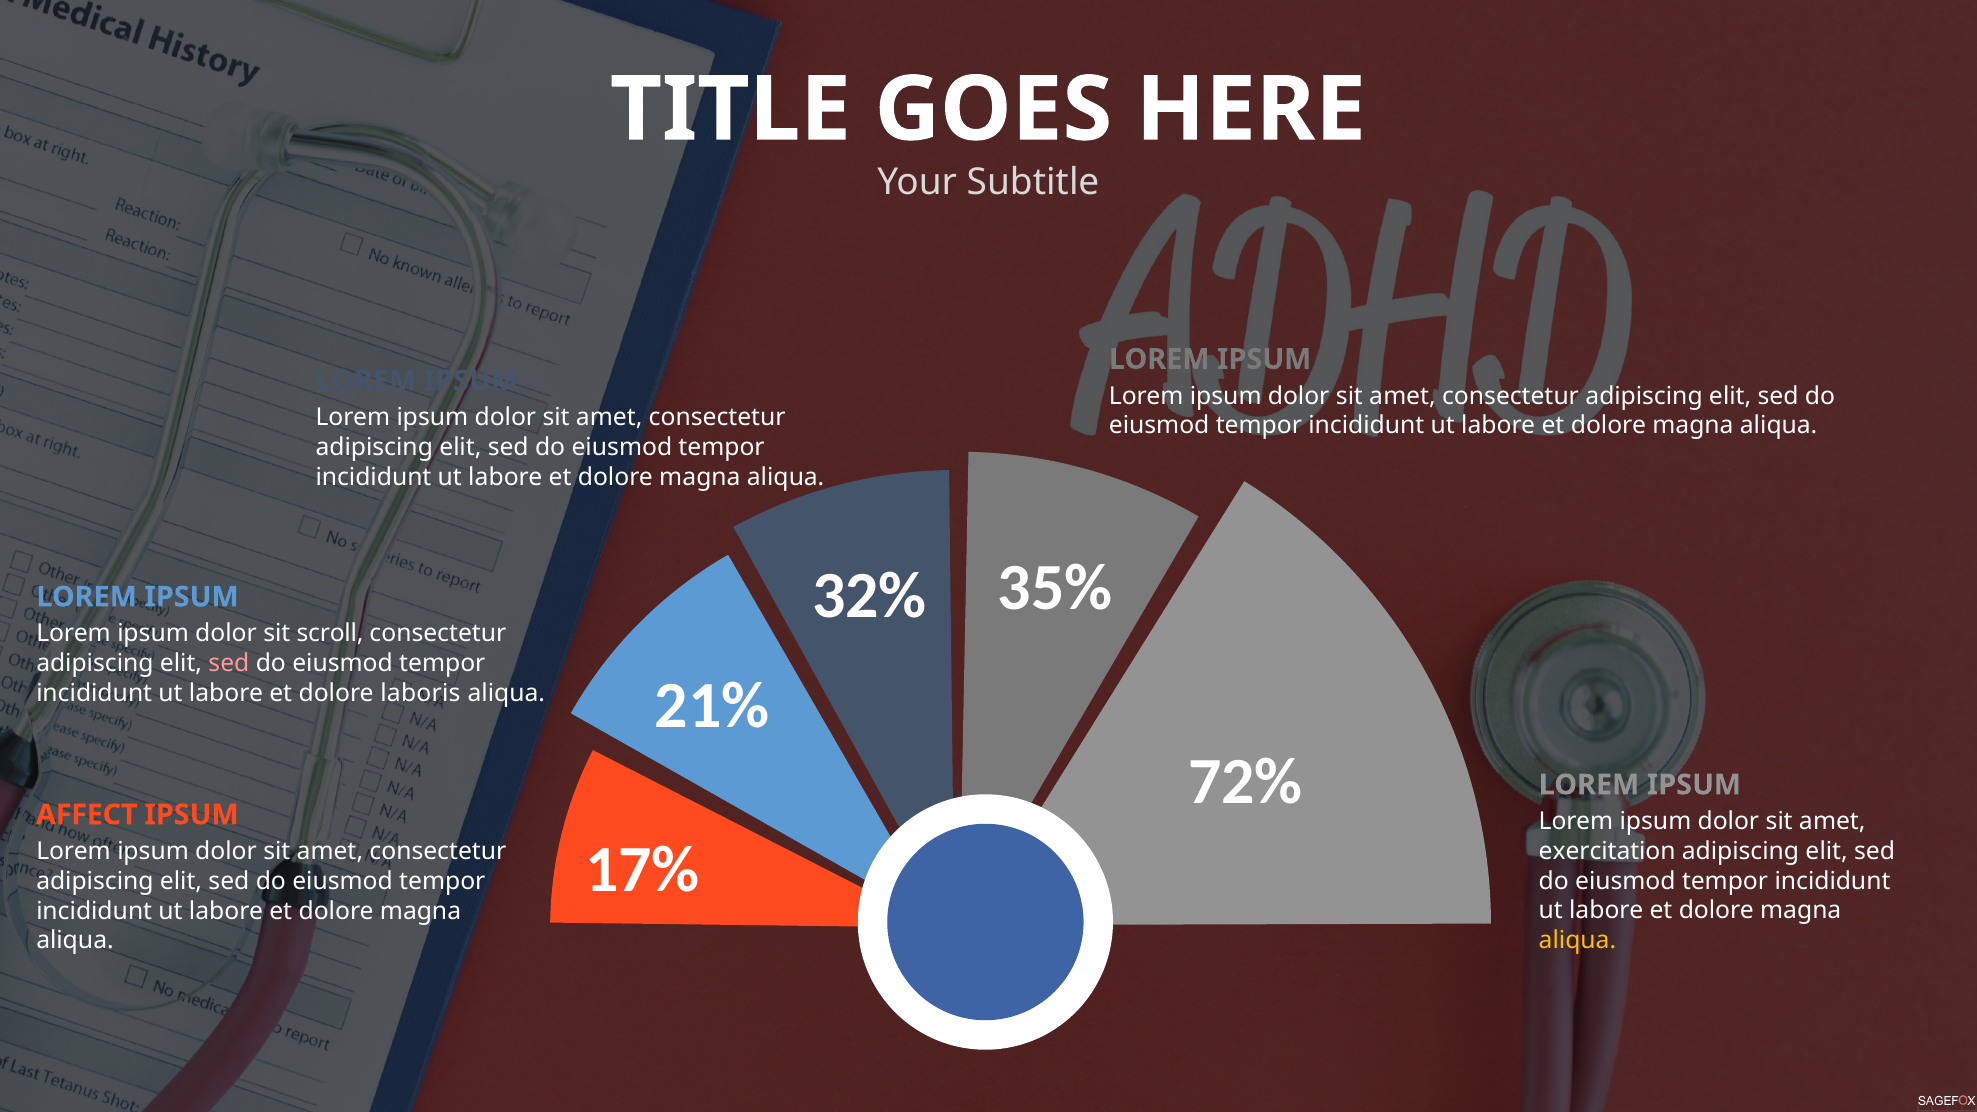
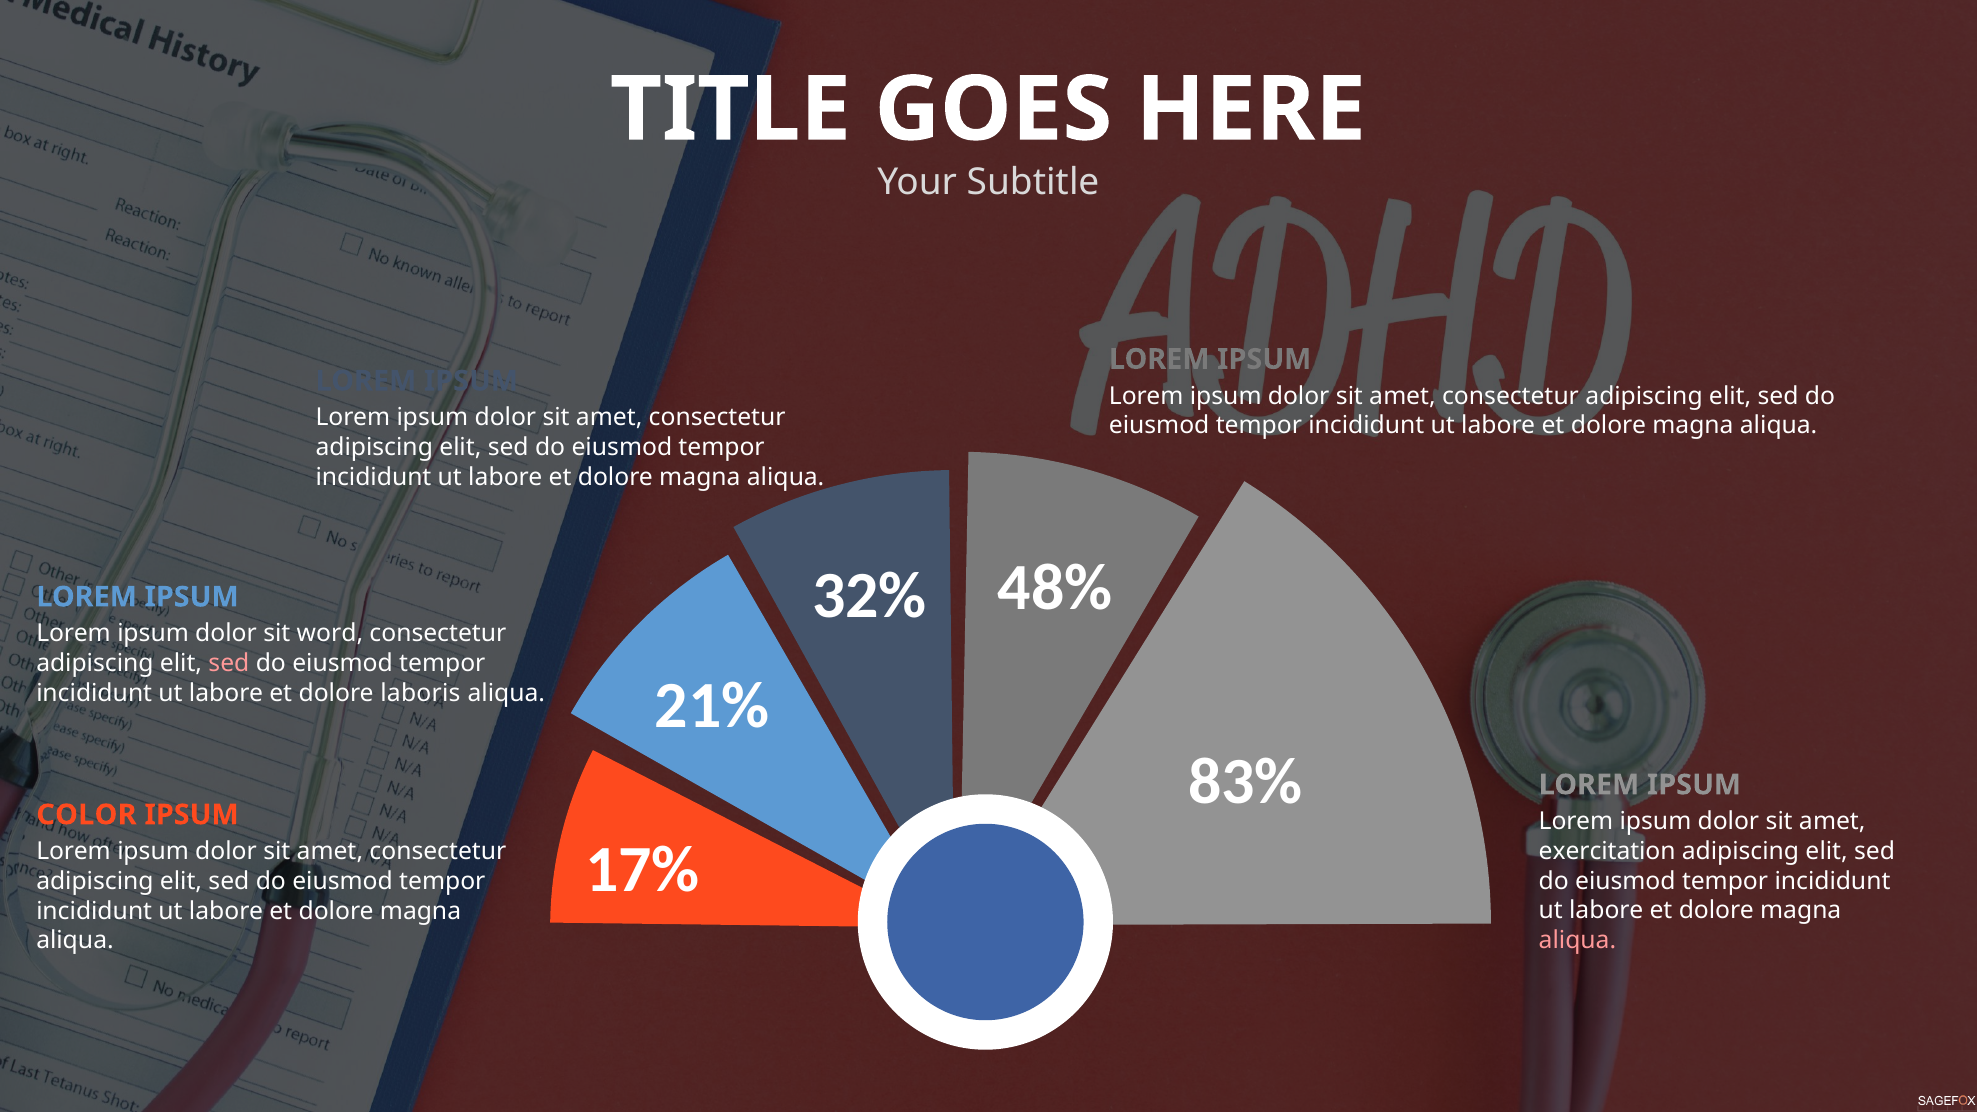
35%: 35% -> 48% (1055, 588)
scroll: scroll -> word (330, 634)
72%: 72% -> 83% (1245, 782)
AFFECT: AFFECT -> COLOR (86, 815)
aliqua colour: yellow -> pink (1577, 940)
